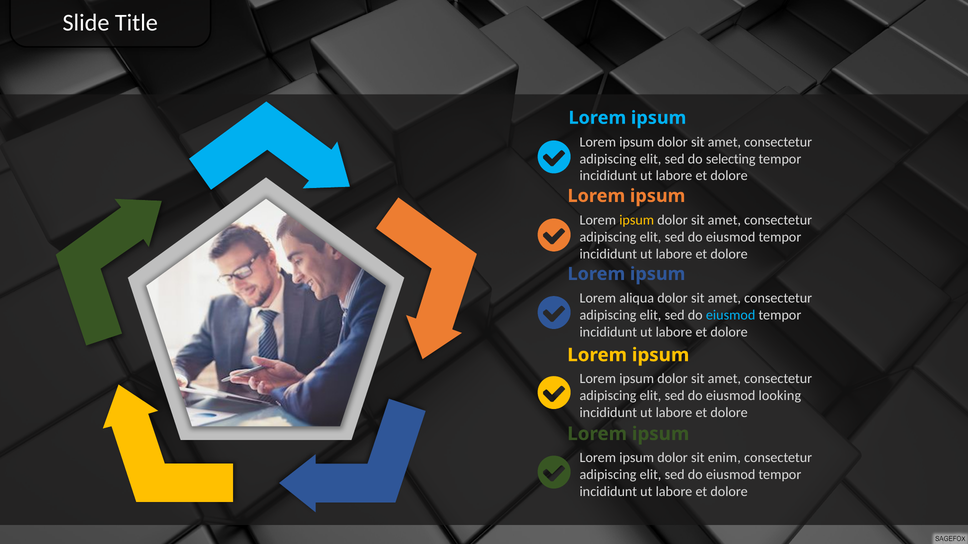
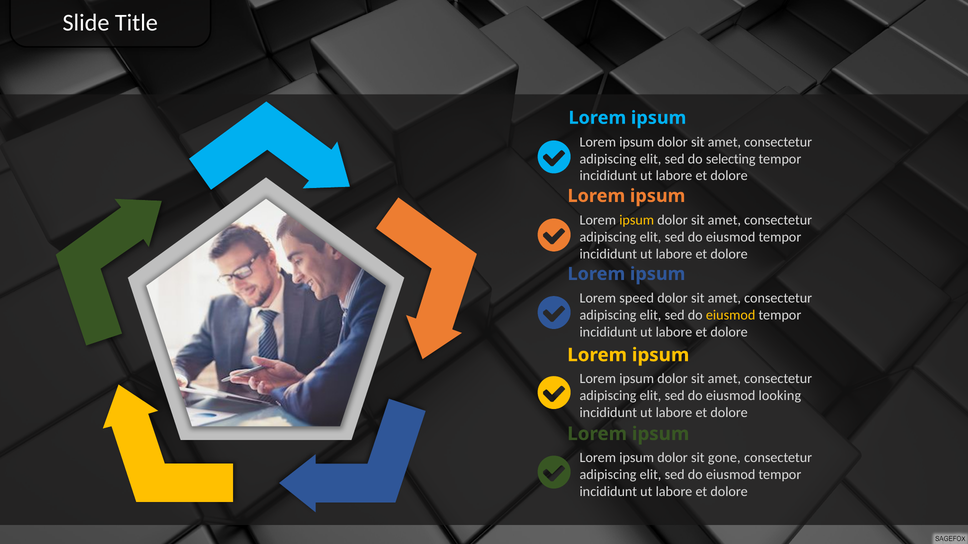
aliqua: aliqua -> speed (637, 298)
eiusmod colour: light blue -> yellow (731, 315)
enim: enim -> gone (724, 458)
